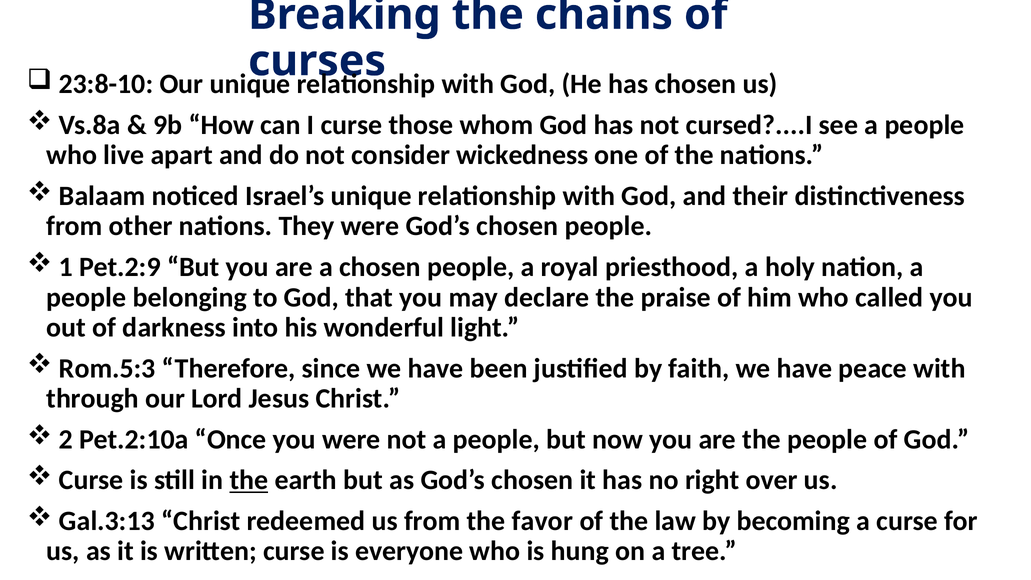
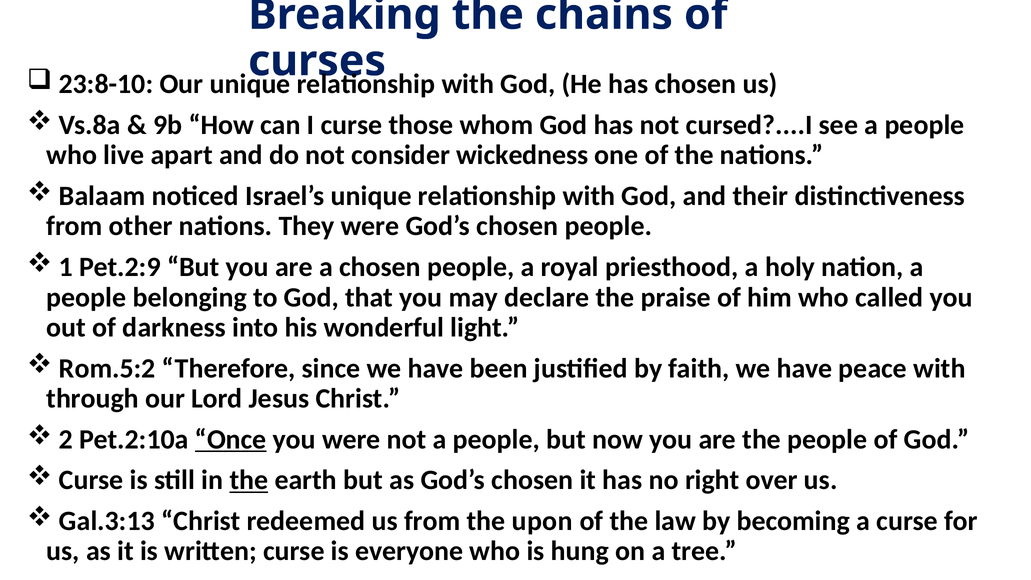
Rom.5:3: Rom.5:3 -> Rom.5:2 (107, 368)
Once underline: none -> present (231, 439)
favor: favor -> upon (542, 521)
